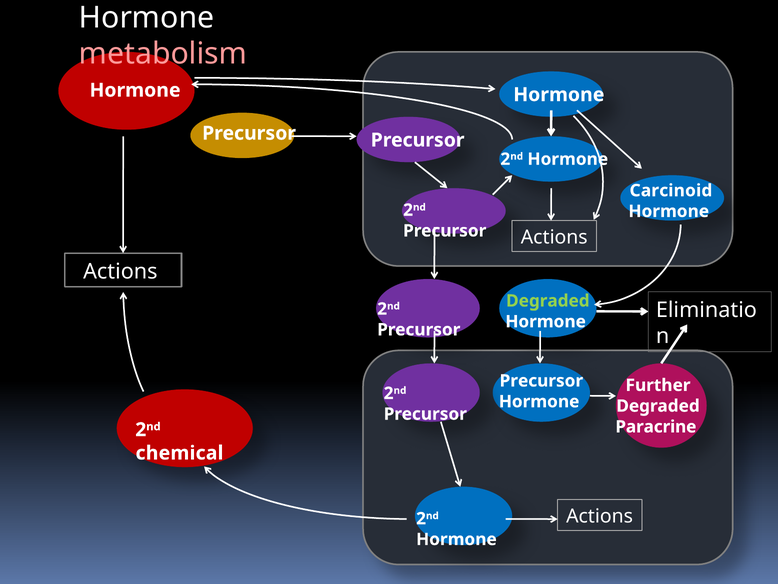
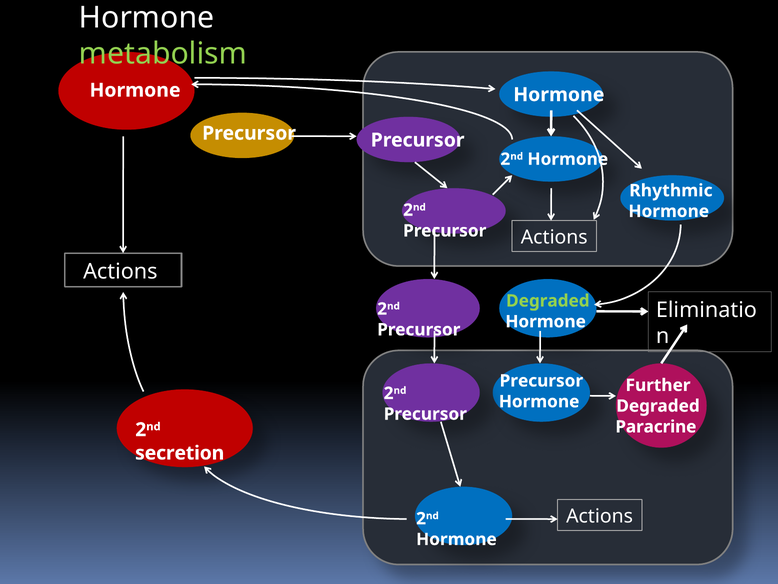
metabolism colour: pink -> light green (163, 54)
Carcinoid: Carcinoid -> Rhythmic (671, 190)
chemical: chemical -> secretion (180, 453)
